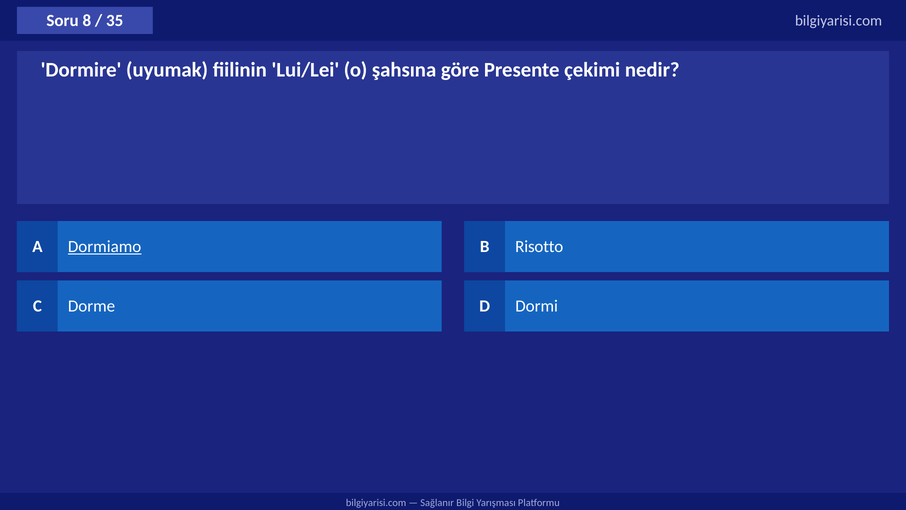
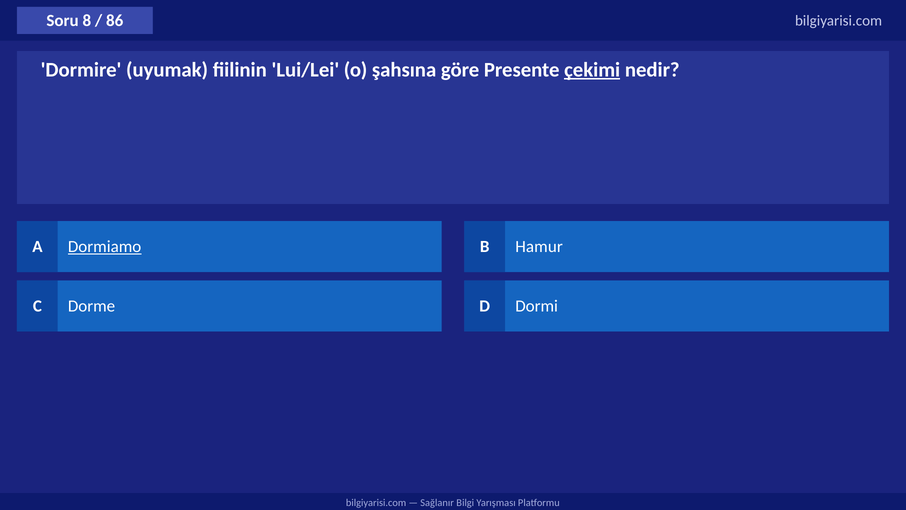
35: 35 -> 86 (115, 21)
çekimi underline: none -> present (592, 70)
Risotto: Risotto -> Hamur (539, 247)
